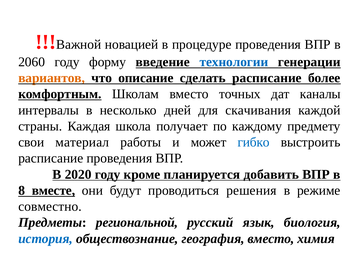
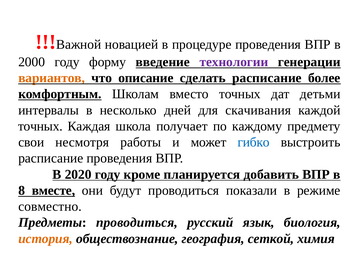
2060: 2060 -> 2000 (32, 62)
технологии colour: blue -> purple (234, 62)
каналы: каналы -> детьми (320, 94)
страны: страны -> точных (40, 126)
материал: материал -> несмотря (82, 142)
решения: решения -> показали (252, 190)
Предметы региональной: региональной -> проводиться (137, 223)
история colour: blue -> orange (46, 239)
география вместо: вместо -> сеткой (271, 239)
